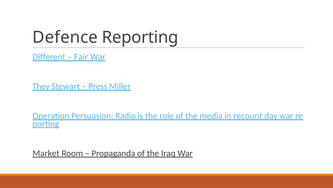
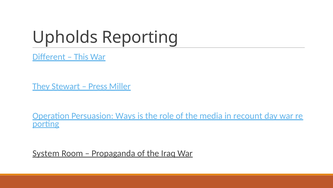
Defence: Defence -> Upholds (65, 37)
Fair: Fair -> This (81, 57)
Radio: Radio -> Ways (125, 115)
Market: Market -> System (46, 153)
